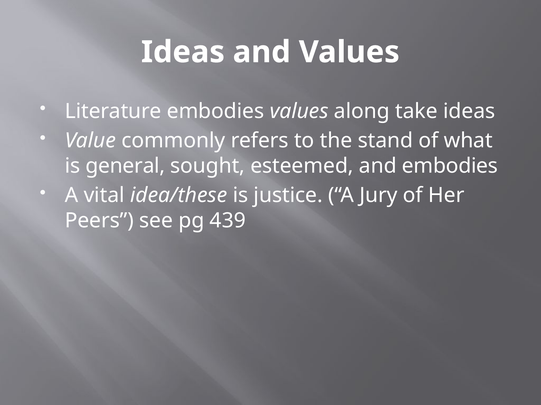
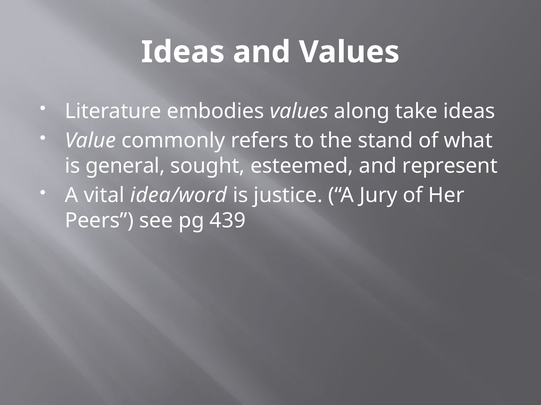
and embodies: embodies -> represent (450, 166)
idea/these: idea/these -> idea/word (179, 196)
